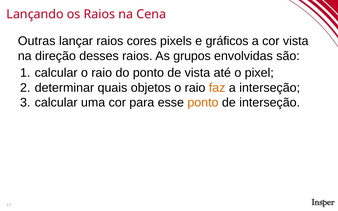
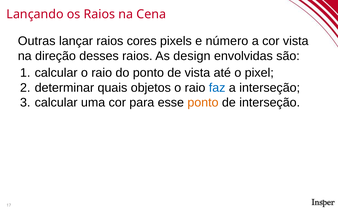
gráficos: gráficos -> número (227, 41)
grupos: grupos -> design (192, 56)
faz colour: orange -> blue (217, 88)
